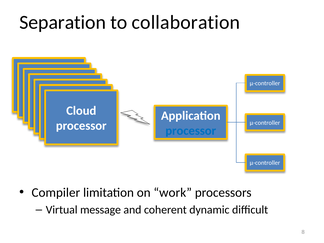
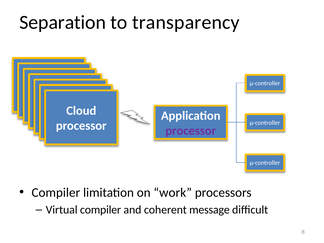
collaboration: collaboration -> transparency (186, 22)
processor colour: blue -> purple (191, 131)
Virtual message: message -> compiler (101, 210)
dynamic: dynamic -> message (209, 210)
